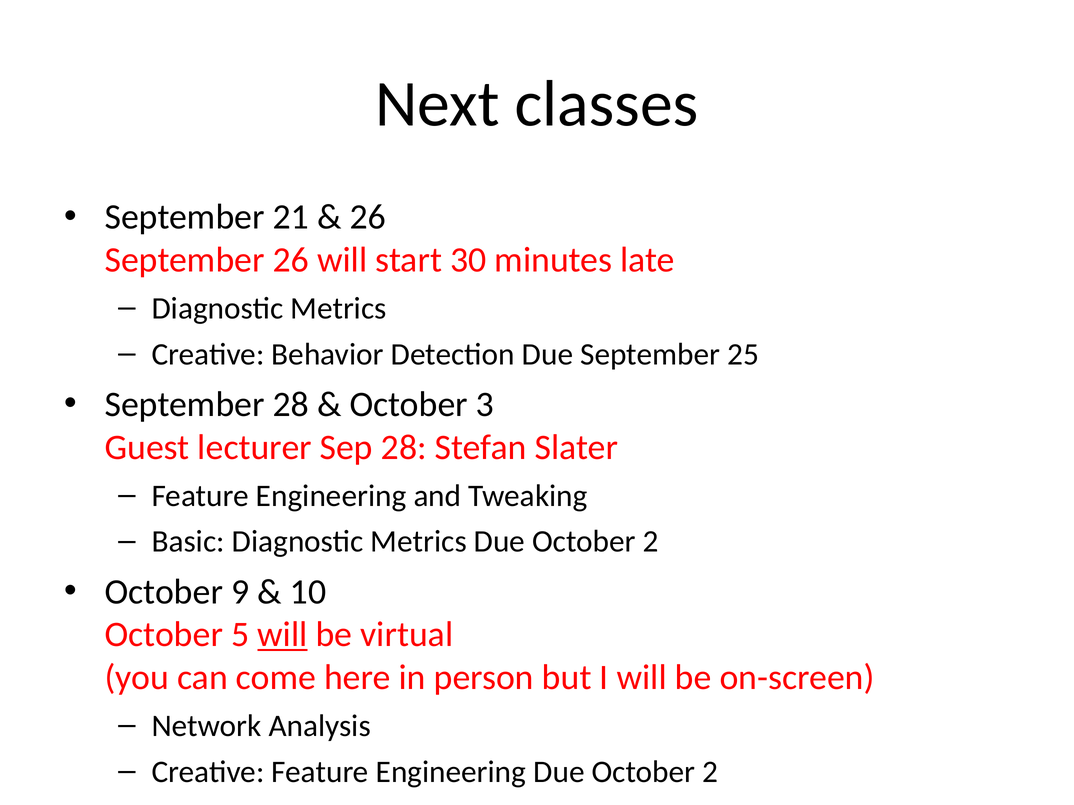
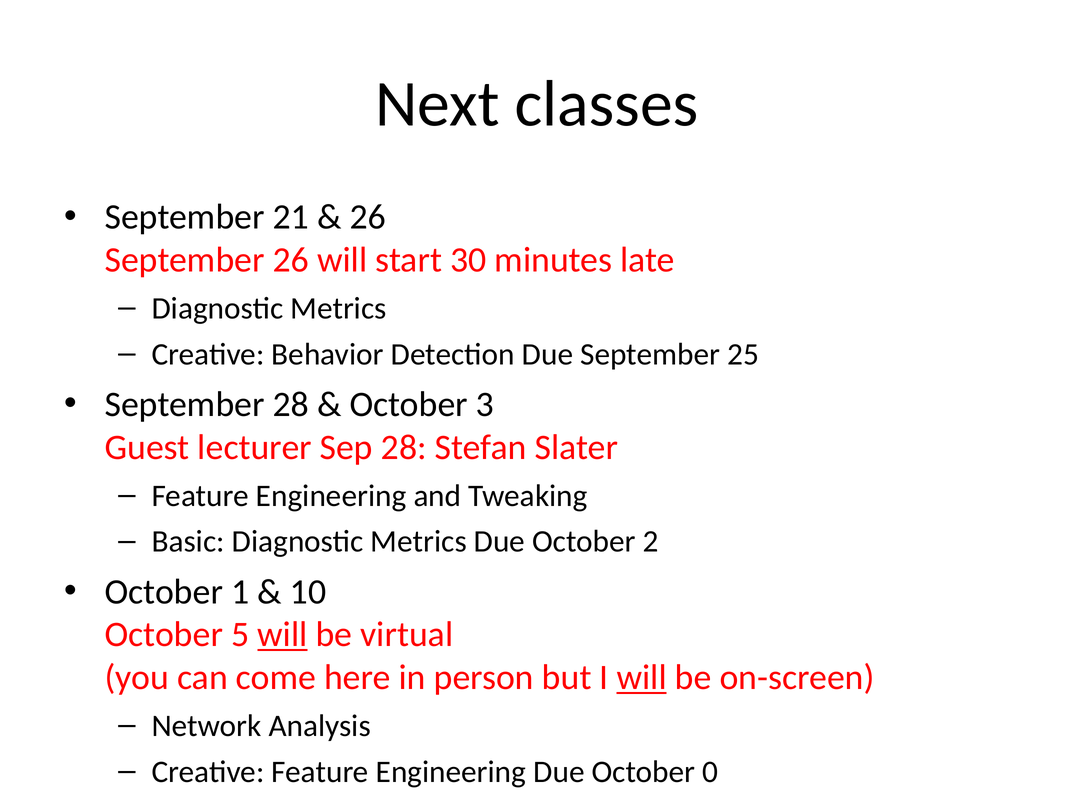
9: 9 -> 1 (240, 592)
will underline: none -> present (642, 678)
Engineering Due October 2: 2 -> 0 (710, 772)
